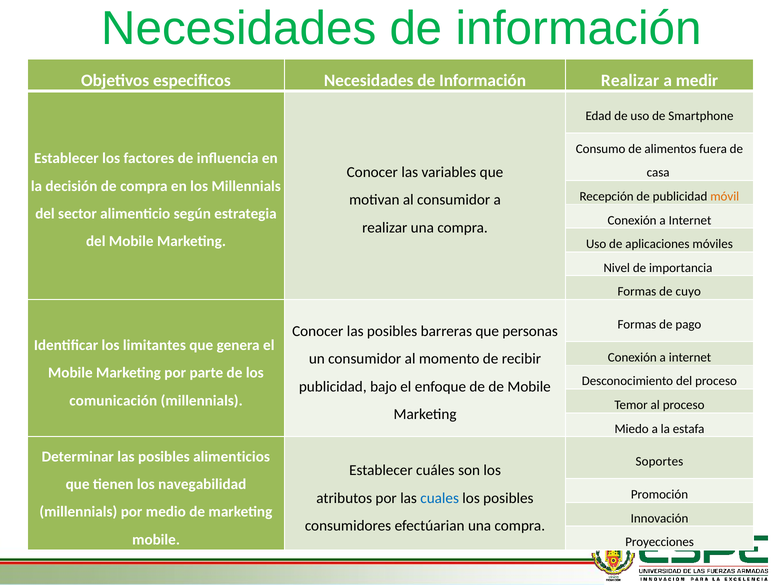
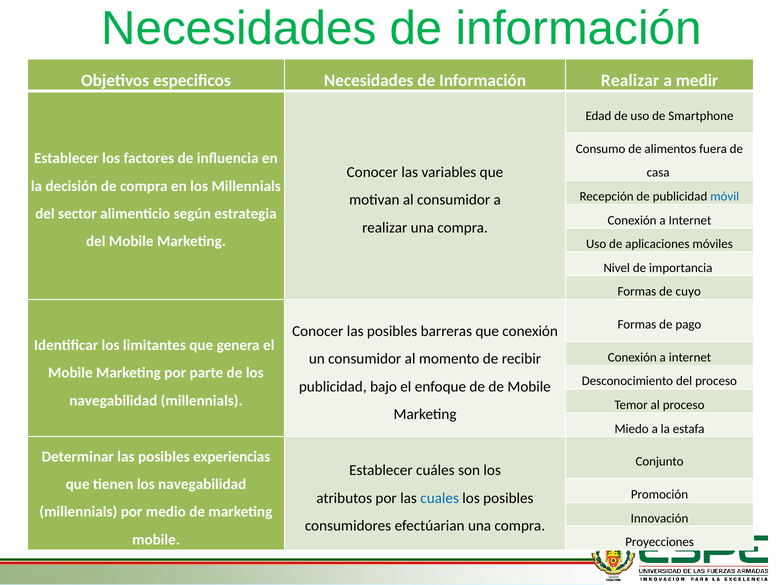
móvil colour: orange -> blue (725, 196)
que personas: personas -> conexión (530, 331)
comunicación: comunicación -> navegabilidad (113, 400)
alimenticios: alimenticios -> experiencias (232, 456)
Soportes: Soportes -> Conjunto (660, 461)
